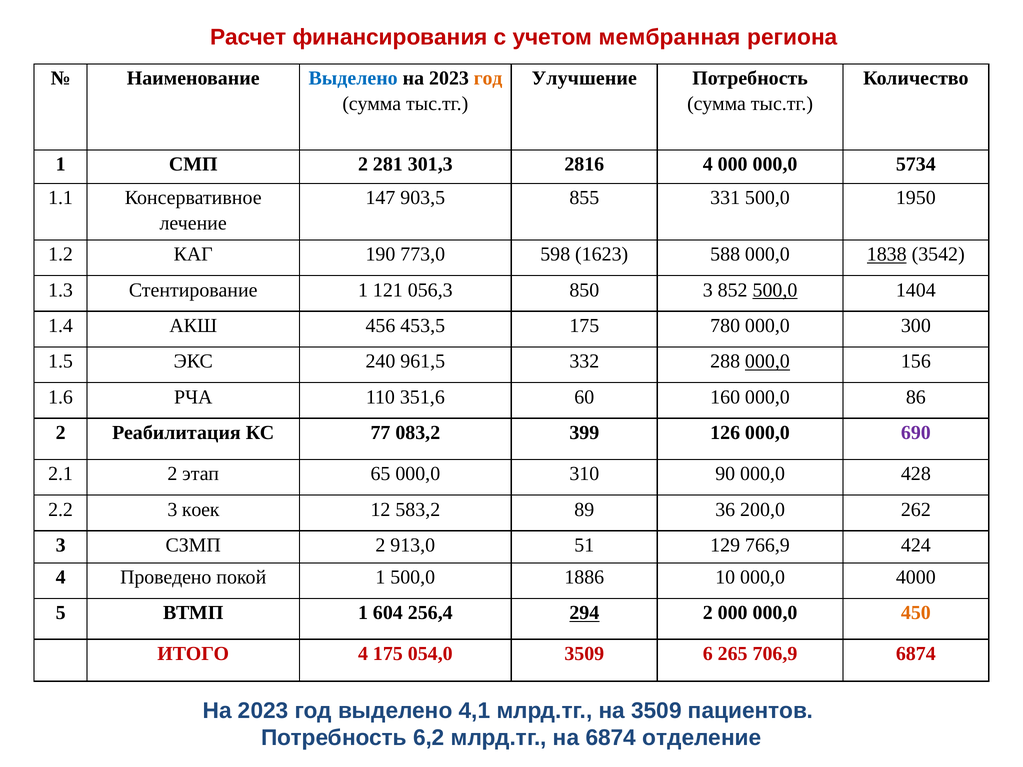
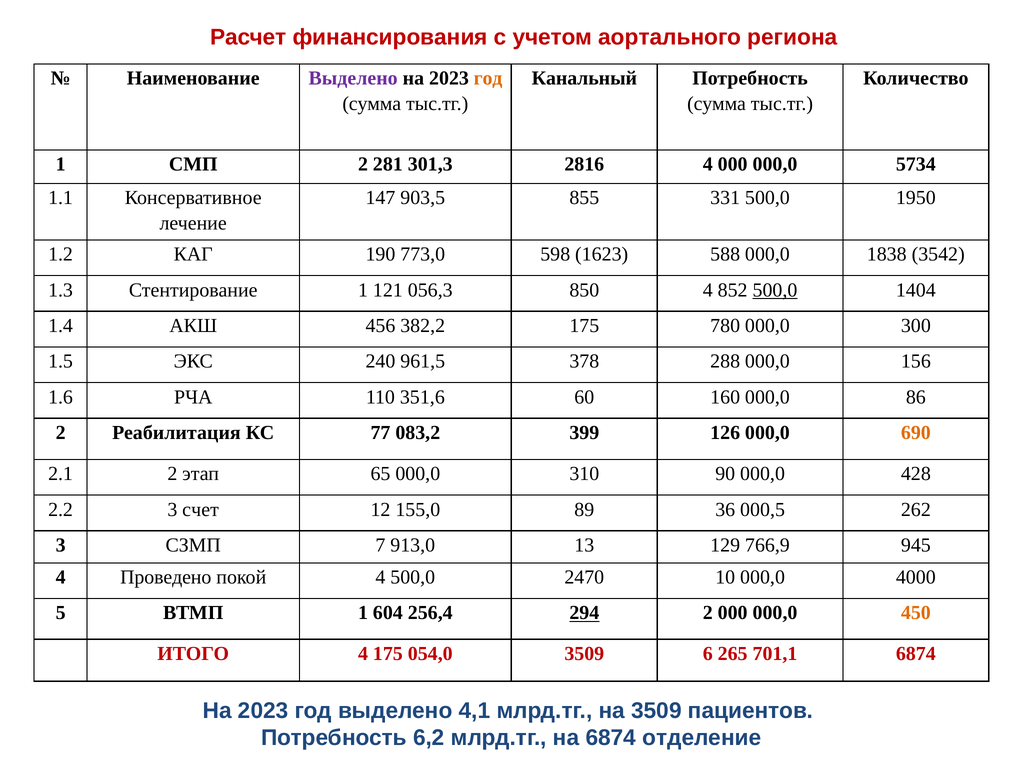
мембранная: мембранная -> аортального (670, 37)
Выделено colour: blue -> purple (353, 78)
Улучшение: Улучшение -> Канальный (584, 78)
1838 underline: present -> none (887, 255)
850 3: 3 -> 4 (708, 290)
453,5: 453,5 -> 382,2 (423, 326)
332: 332 -> 378 (584, 361)
000,0 underline: present -> none (767, 361)
690 colour: purple -> orange (916, 433)
коек: коек -> счет (201, 510)
583,2: 583,2 -> 155,0 (418, 510)
200,0: 200,0 -> 000,5 (763, 510)
СЗМП 2: 2 -> 7 (380, 545)
51: 51 -> 13 (584, 545)
424: 424 -> 945 (916, 545)
покой 1: 1 -> 4 (380, 577)
1886: 1886 -> 2470 (584, 577)
706,9: 706,9 -> 701,1 (775, 654)
